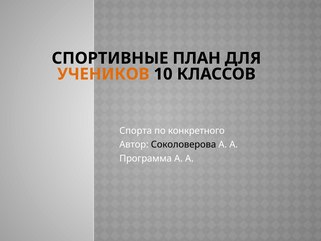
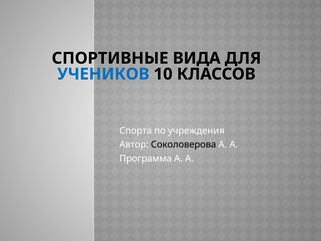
ПЛАН: ПЛАН -> ВИДА (197, 58)
УЧЕНИКОВ colour: orange -> blue (103, 74)
конкретного: конкретного -> учреждения (196, 131)
